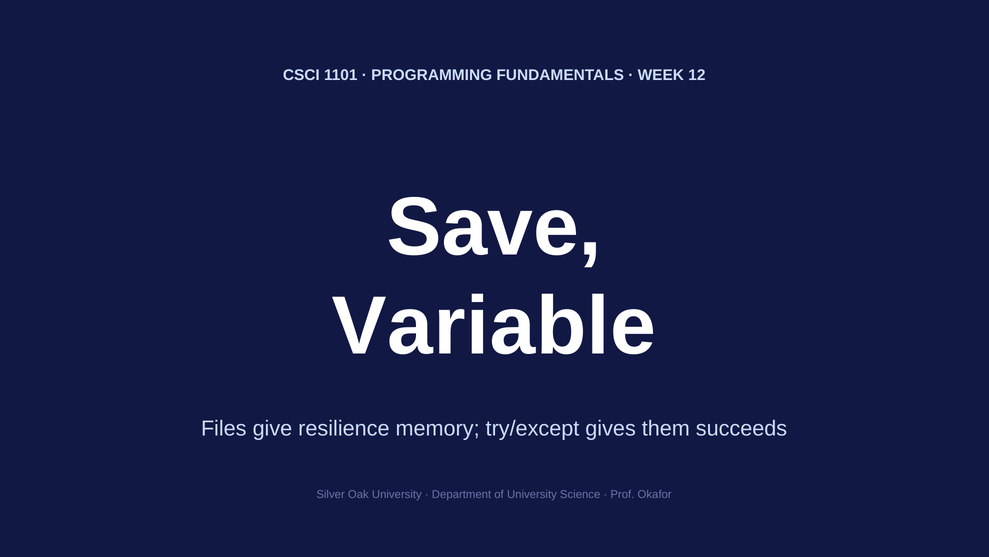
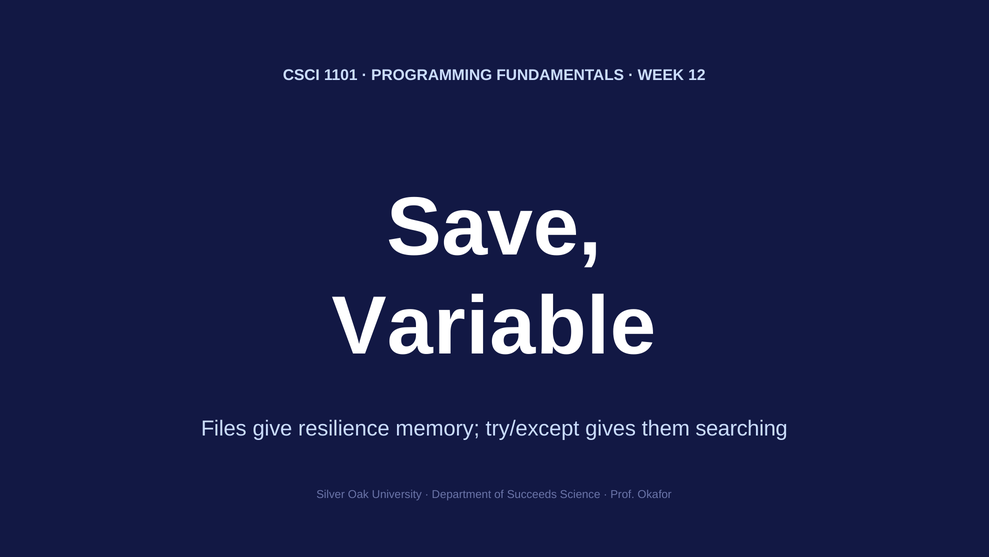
succeeds: succeeds -> searching (742, 428)
of University: University -> Succeeds (532, 494)
